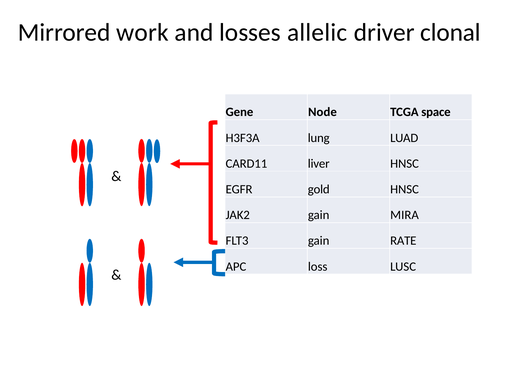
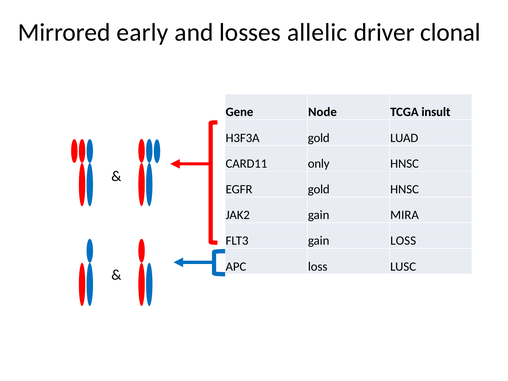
work: work -> early (142, 32)
space: space -> insult (436, 112)
H3F3A lung: lung -> gold (319, 138)
liver: liver -> only (319, 164)
gain RATE: RATE -> LOSS (403, 241)
